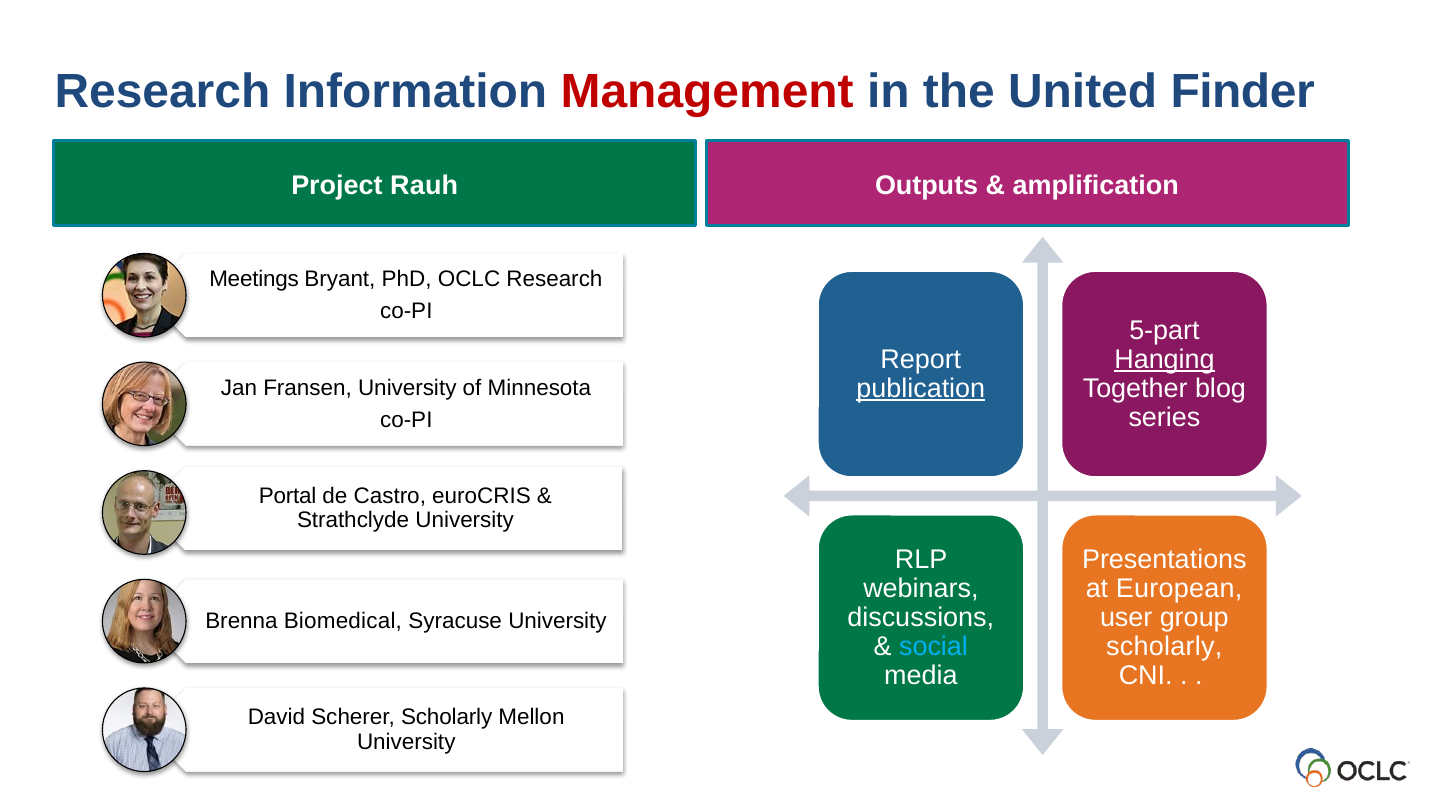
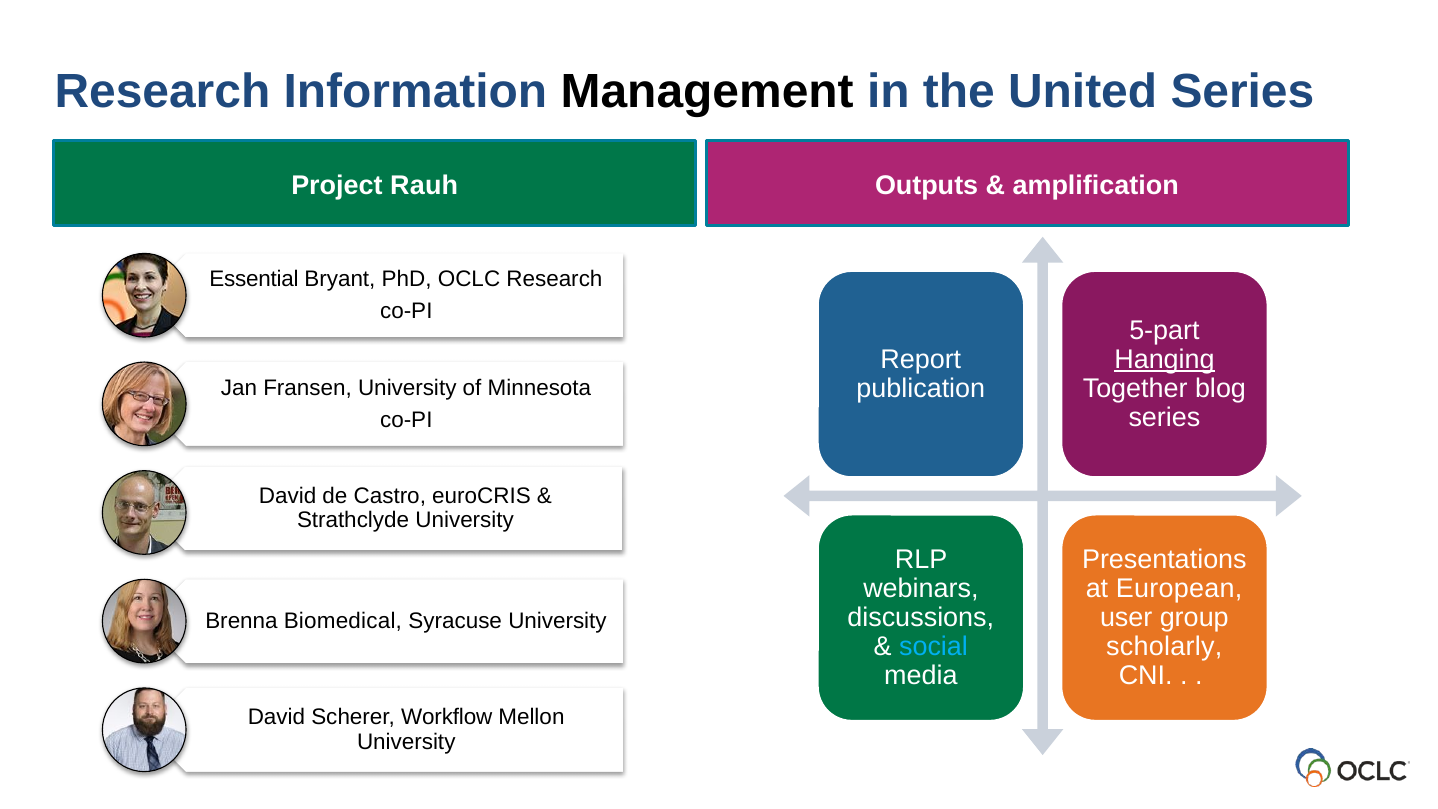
Management colour: red -> black (707, 91)
United Finder: Finder -> Series (1242, 91)
Meetings: Meetings -> Essential (254, 279)
publication underline: present -> none (921, 388)
Portal: Portal -> David (288, 496)
Scherer Scholarly: Scholarly -> Workflow (447, 717)
